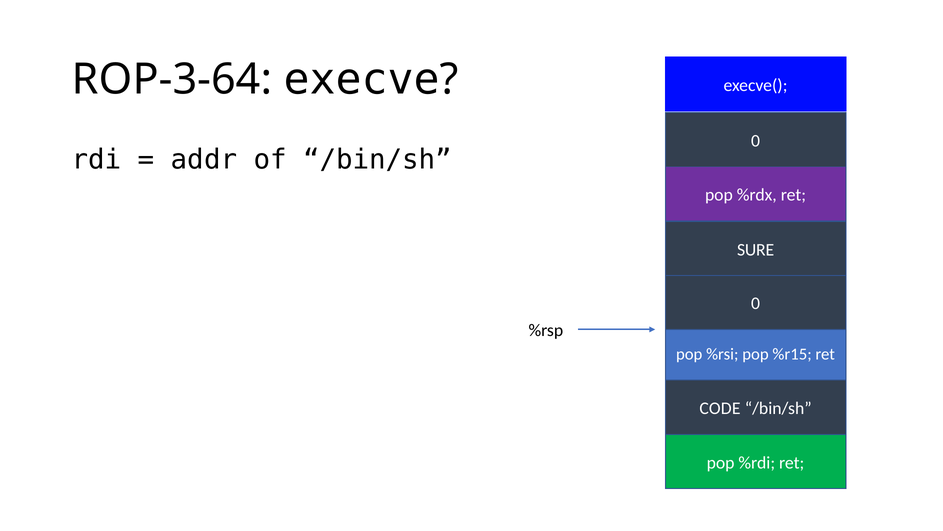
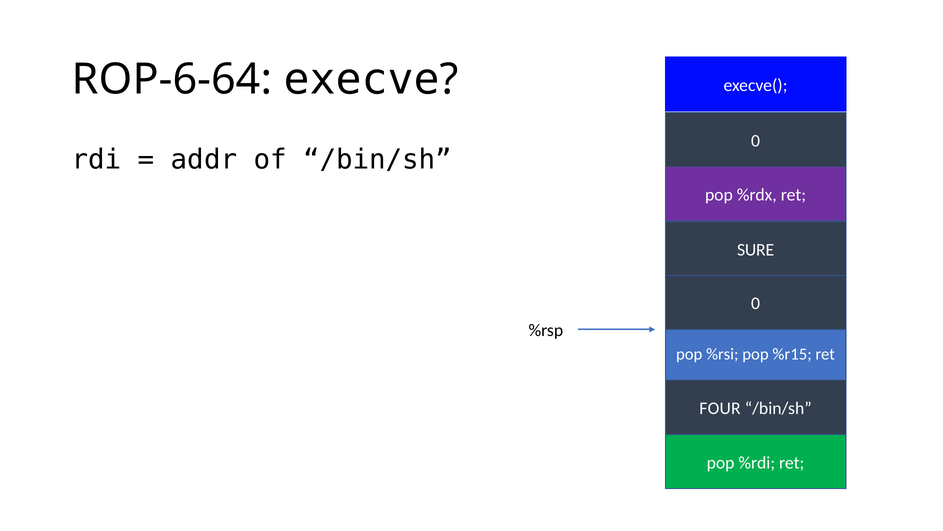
ROP-3-64: ROP-3-64 -> ROP-6-64 (172, 79)
CODE: CODE -> FOUR (720, 408)
